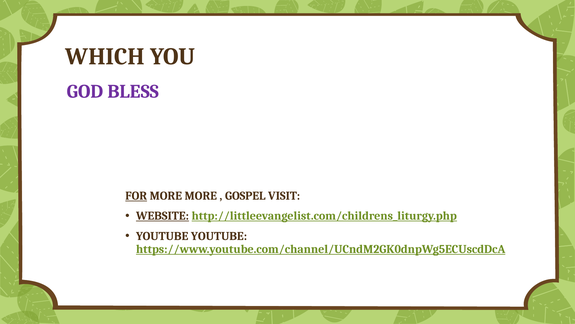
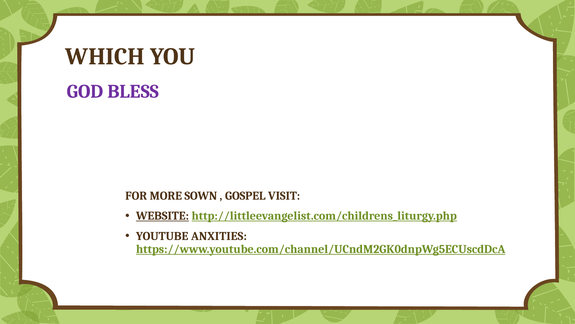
FOR underline: present -> none (136, 195)
MORE MORE: MORE -> SOWN (201, 195)
YOUTUBE YOUTUBE: YOUTUBE -> ANXITIES (219, 236)
